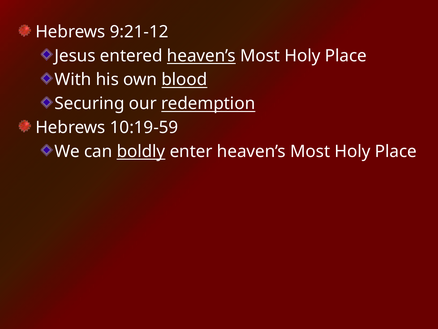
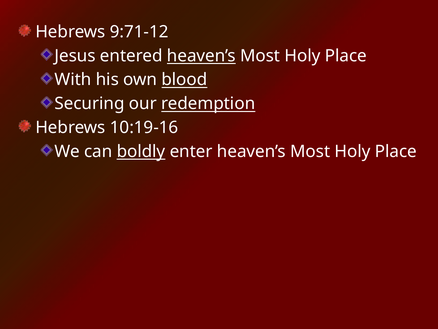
9:21-12: 9:21-12 -> 9:71-12 (139, 32)
10:19-59: 10:19-59 -> 10:19-16 (144, 127)
